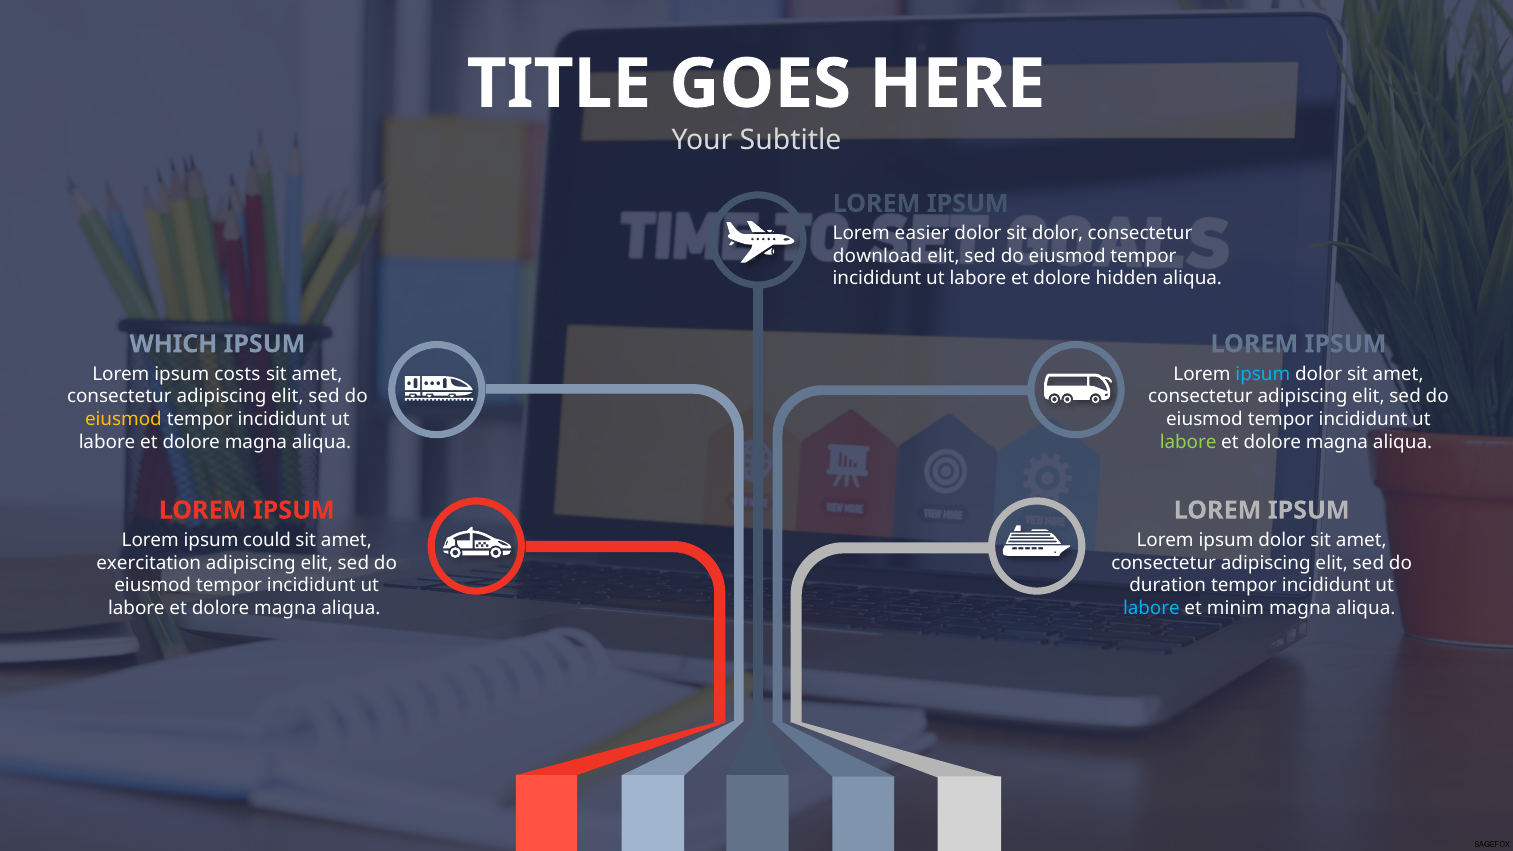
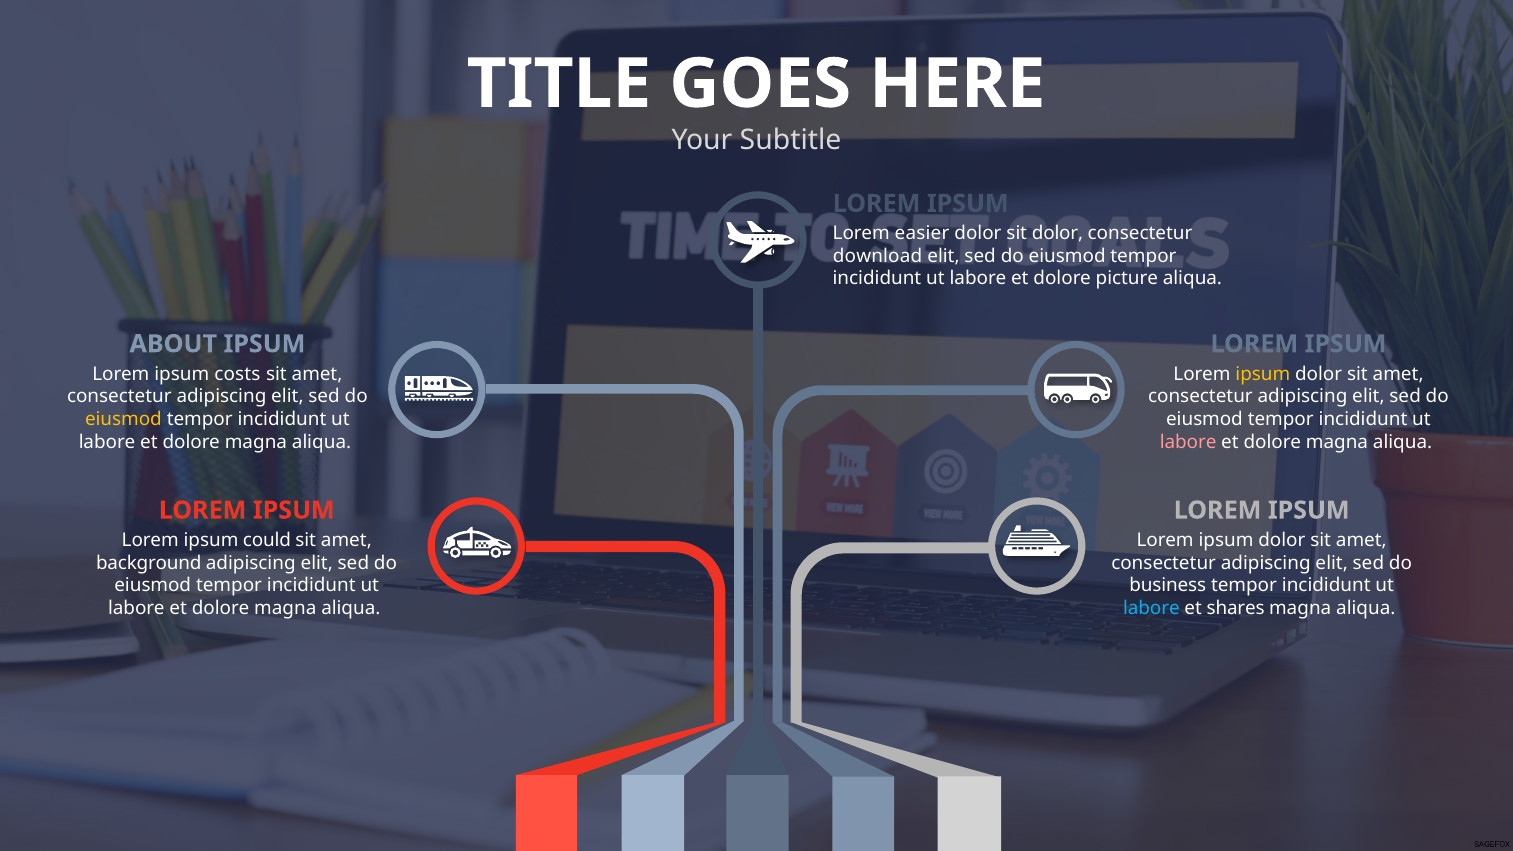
hidden: hidden -> picture (1127, 279)
WHICH: WHICH -> ABOUT (173, 344)
ipsum colour: light blue -> yellow (1263, 374)
labore colour: light green -> pink (1188, 442)
exercitation: exercitation -> background (149, 563)
duration: duration -> business (1168, 586)
minim: minim -> shares (1236, 608)
